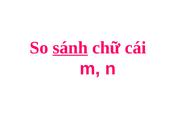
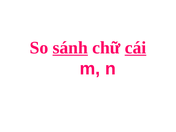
cái underline: none -> present (136, 48)
